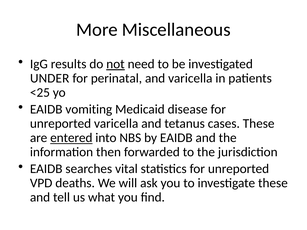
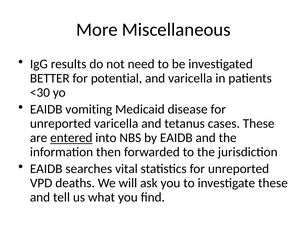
not underline: present -> none (115, 64)
UNDER: UNDER -> BETTER (50, 78)
perinatal: perinatal -> potential (116, 78)
<25: <25 -> <30 (40, 93)
